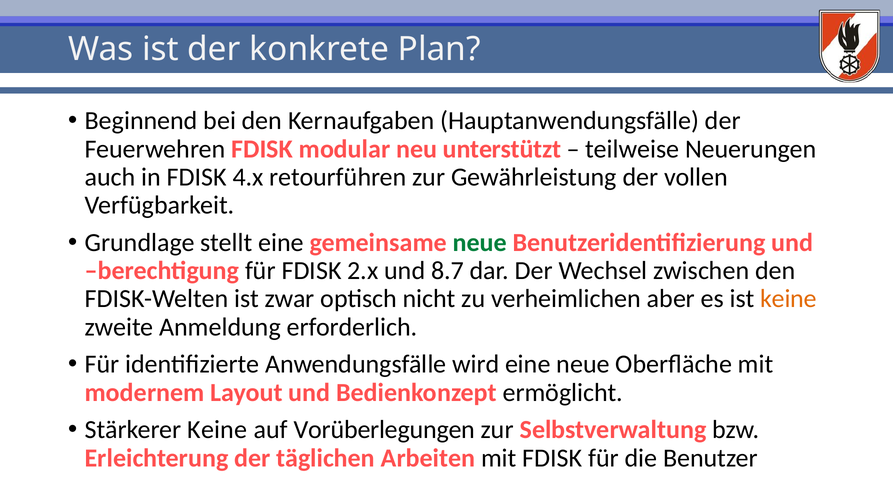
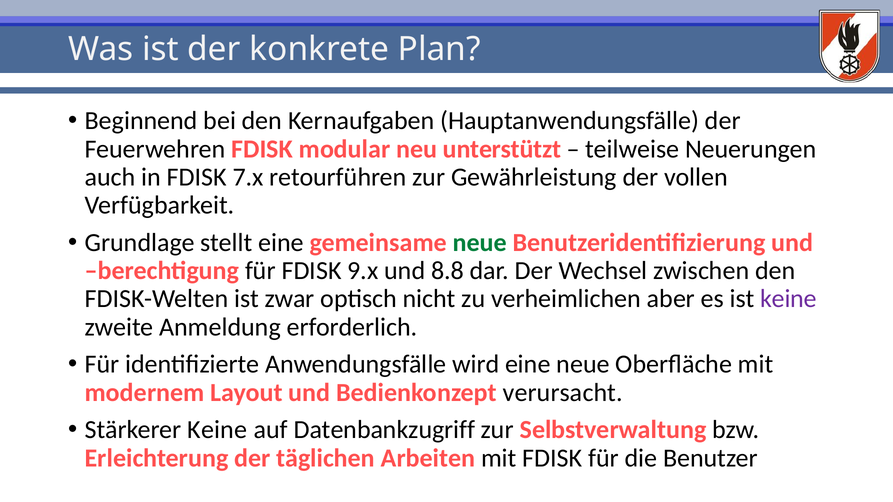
4.x: 4.x -> 7.x (248, 177)
2.x: 2.x -> 9.x (363, 271)
8.7: 8.7 -> 8.8 (447, 271)
keine colour: orange -> purple (789, 299)
ermöglicht: ermöglicht -> verursacht (563, 393)
Vorüberlegungen: Vorüberlegungen -> Datenbankzugriff (384, 430)
